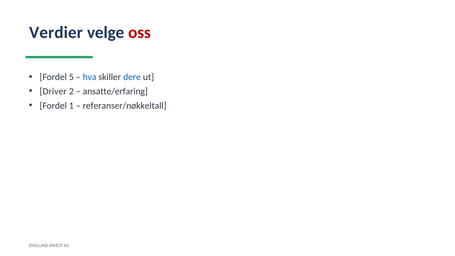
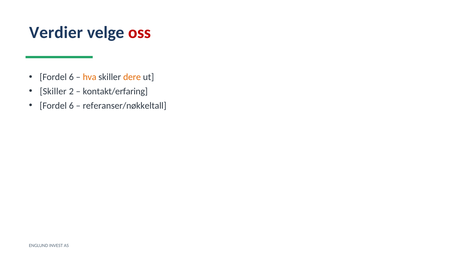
5: 5 -> 6 (71, 77)
hva colour: blue -> orange (90, 77)
dere colour: blue -> orange (132, 77)
Driver: Driver -> Skiller (53, 91)
ansatte/erfaring: ansatte/erfaring -> kontakt/erfaring (115, 91)
1: 1 -> 6 (71, 106)
